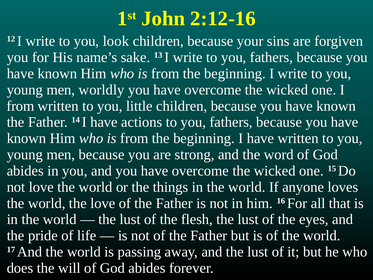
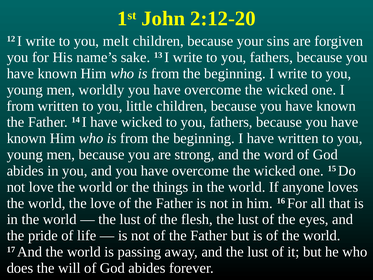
2:12-16: 2:12-16 -> 2:12-20 (223, 19)
look: look -> melt (116, 41)
have actions: actions -> wicked (142, 122)
